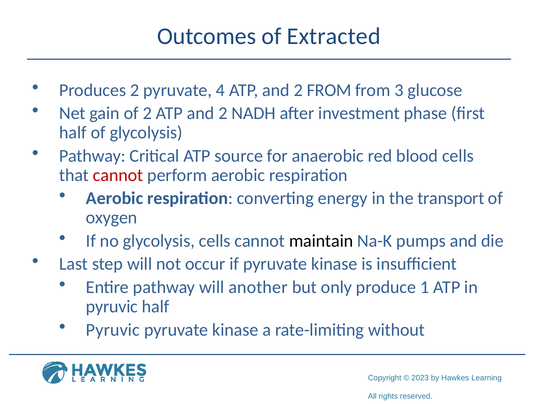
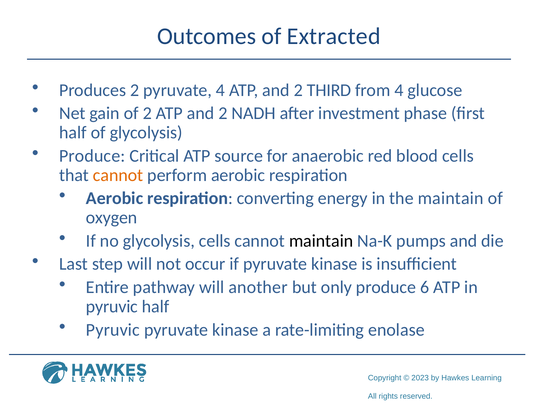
2 FROM: FROM -> THIRD (329, 90)
from 3: 3 -> 4 (399, 90)
Pathway: Pathway -> Produce (92, 156)
cannot colour: red -> orange (118, 175)
the transport: transport -> maintain (451, 198)
1: 1 -> 6 (425, 287)
without: without -> enolase (396, 329)
